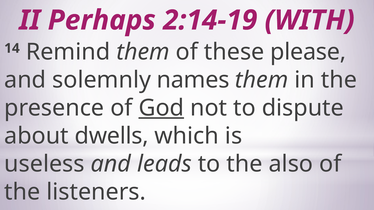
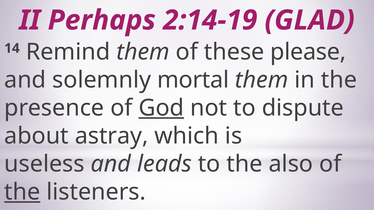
WITH: WITH -> GLAD (310, 20)
names: names -> mortal (193, 80)
dwells: dwells -> astray (112, 136)
the underline: none -> present (22, 192)
